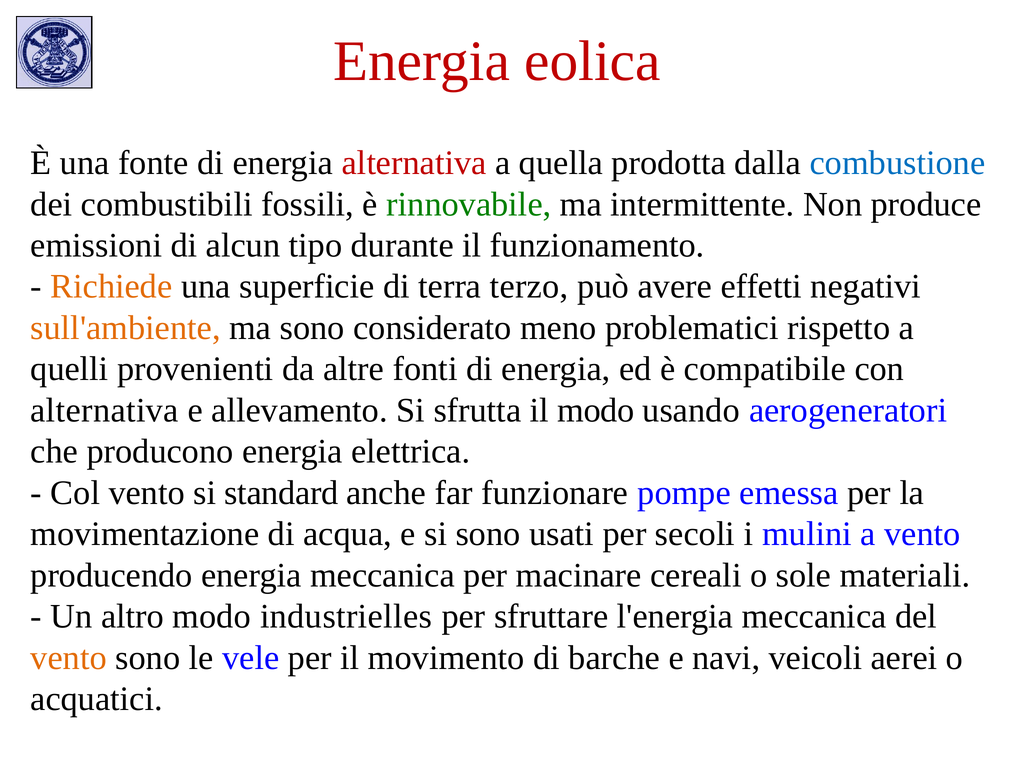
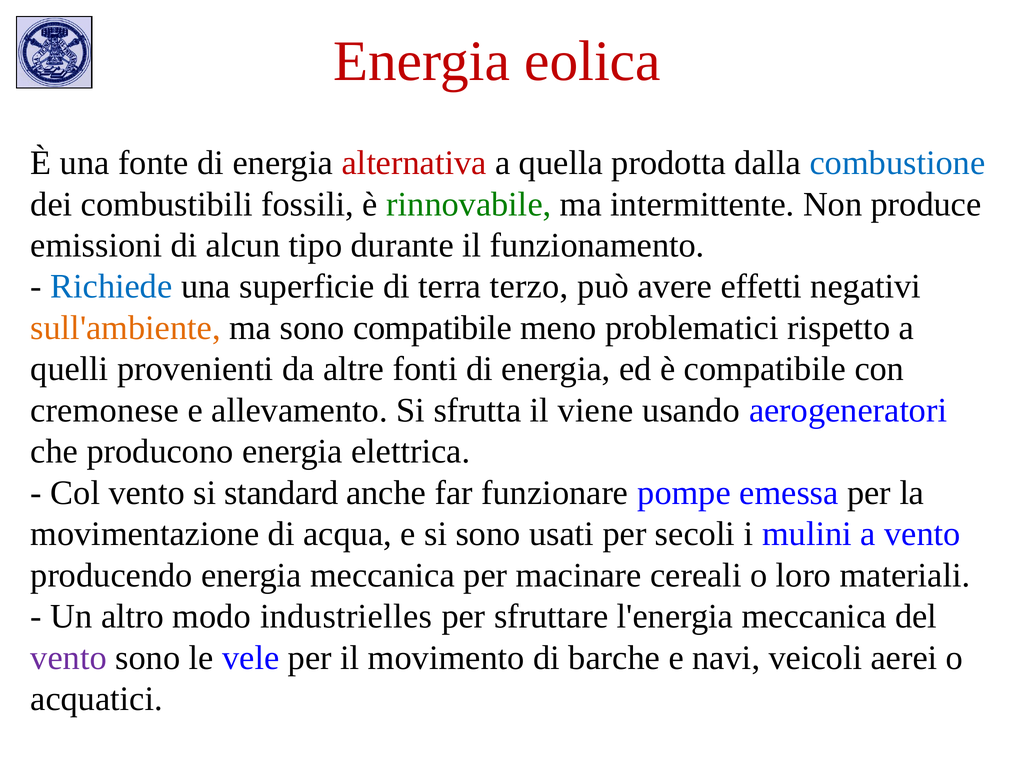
Richiede colour: orange -> blue (111, 287)
sono considerato: considerato -> compatibile (433, 328)
alternativa: alternativa -> cremonese (105, 410)
il modo: modo -> viene (595, 410)
sole: sole -> loro (804, 575)
vento colour: orange -> purple (69, 658)
